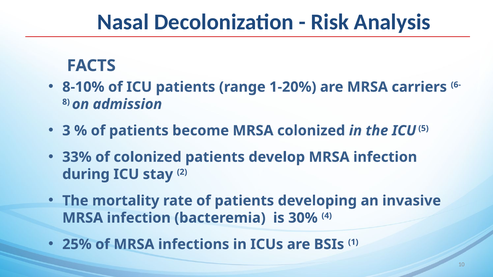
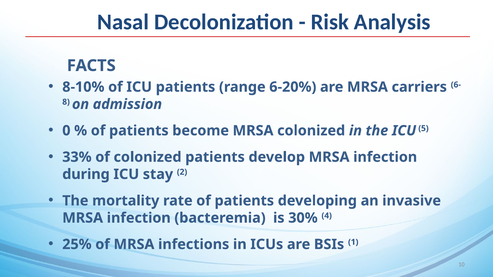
1-20%: 1-20% -> 6-20% (293, 87)
3: 3 -> 0 (66, 131)
